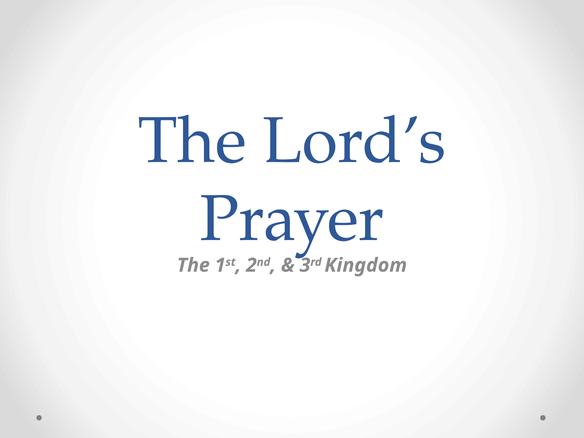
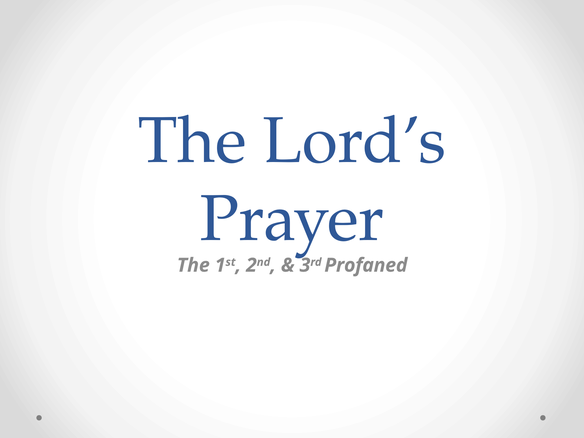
Kingdom: Kingdom -> Profaned (366, 265)
